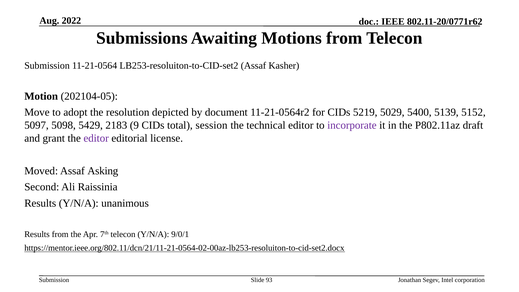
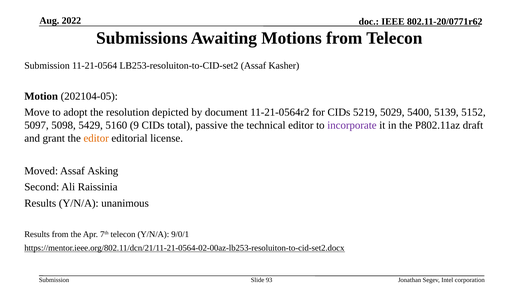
2183: 2183 -> 5160 (116, 125)
session: session -> passive (212, 125)
editor colour: purple -> orange (96, 138)
